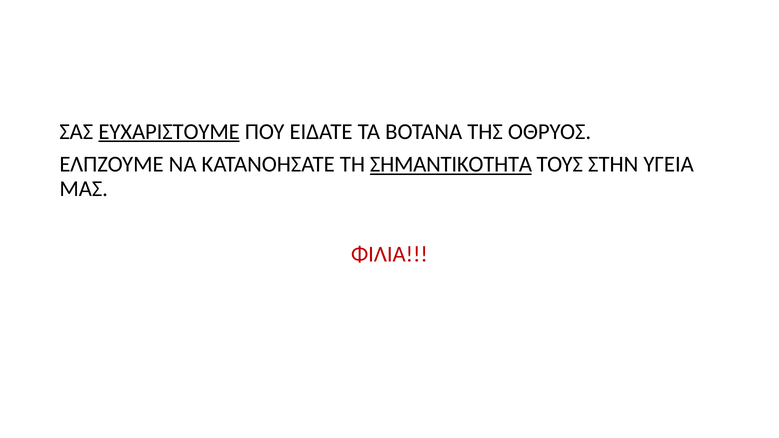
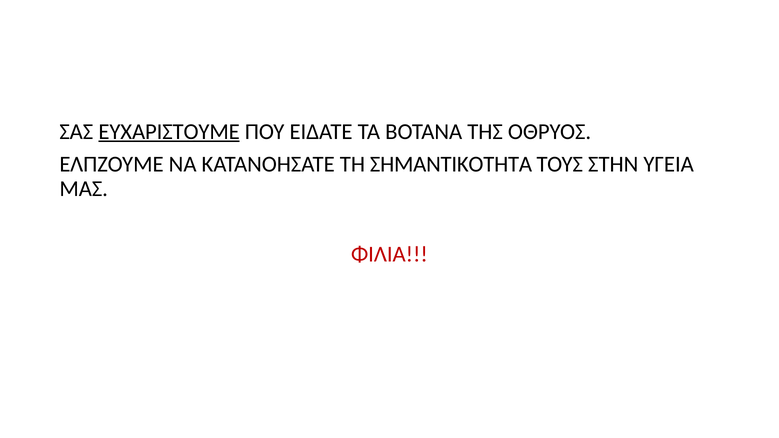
ΣΗΜΑΝΤΙΚΟΤΗΤΑ underline: present -> none (451, 164)
